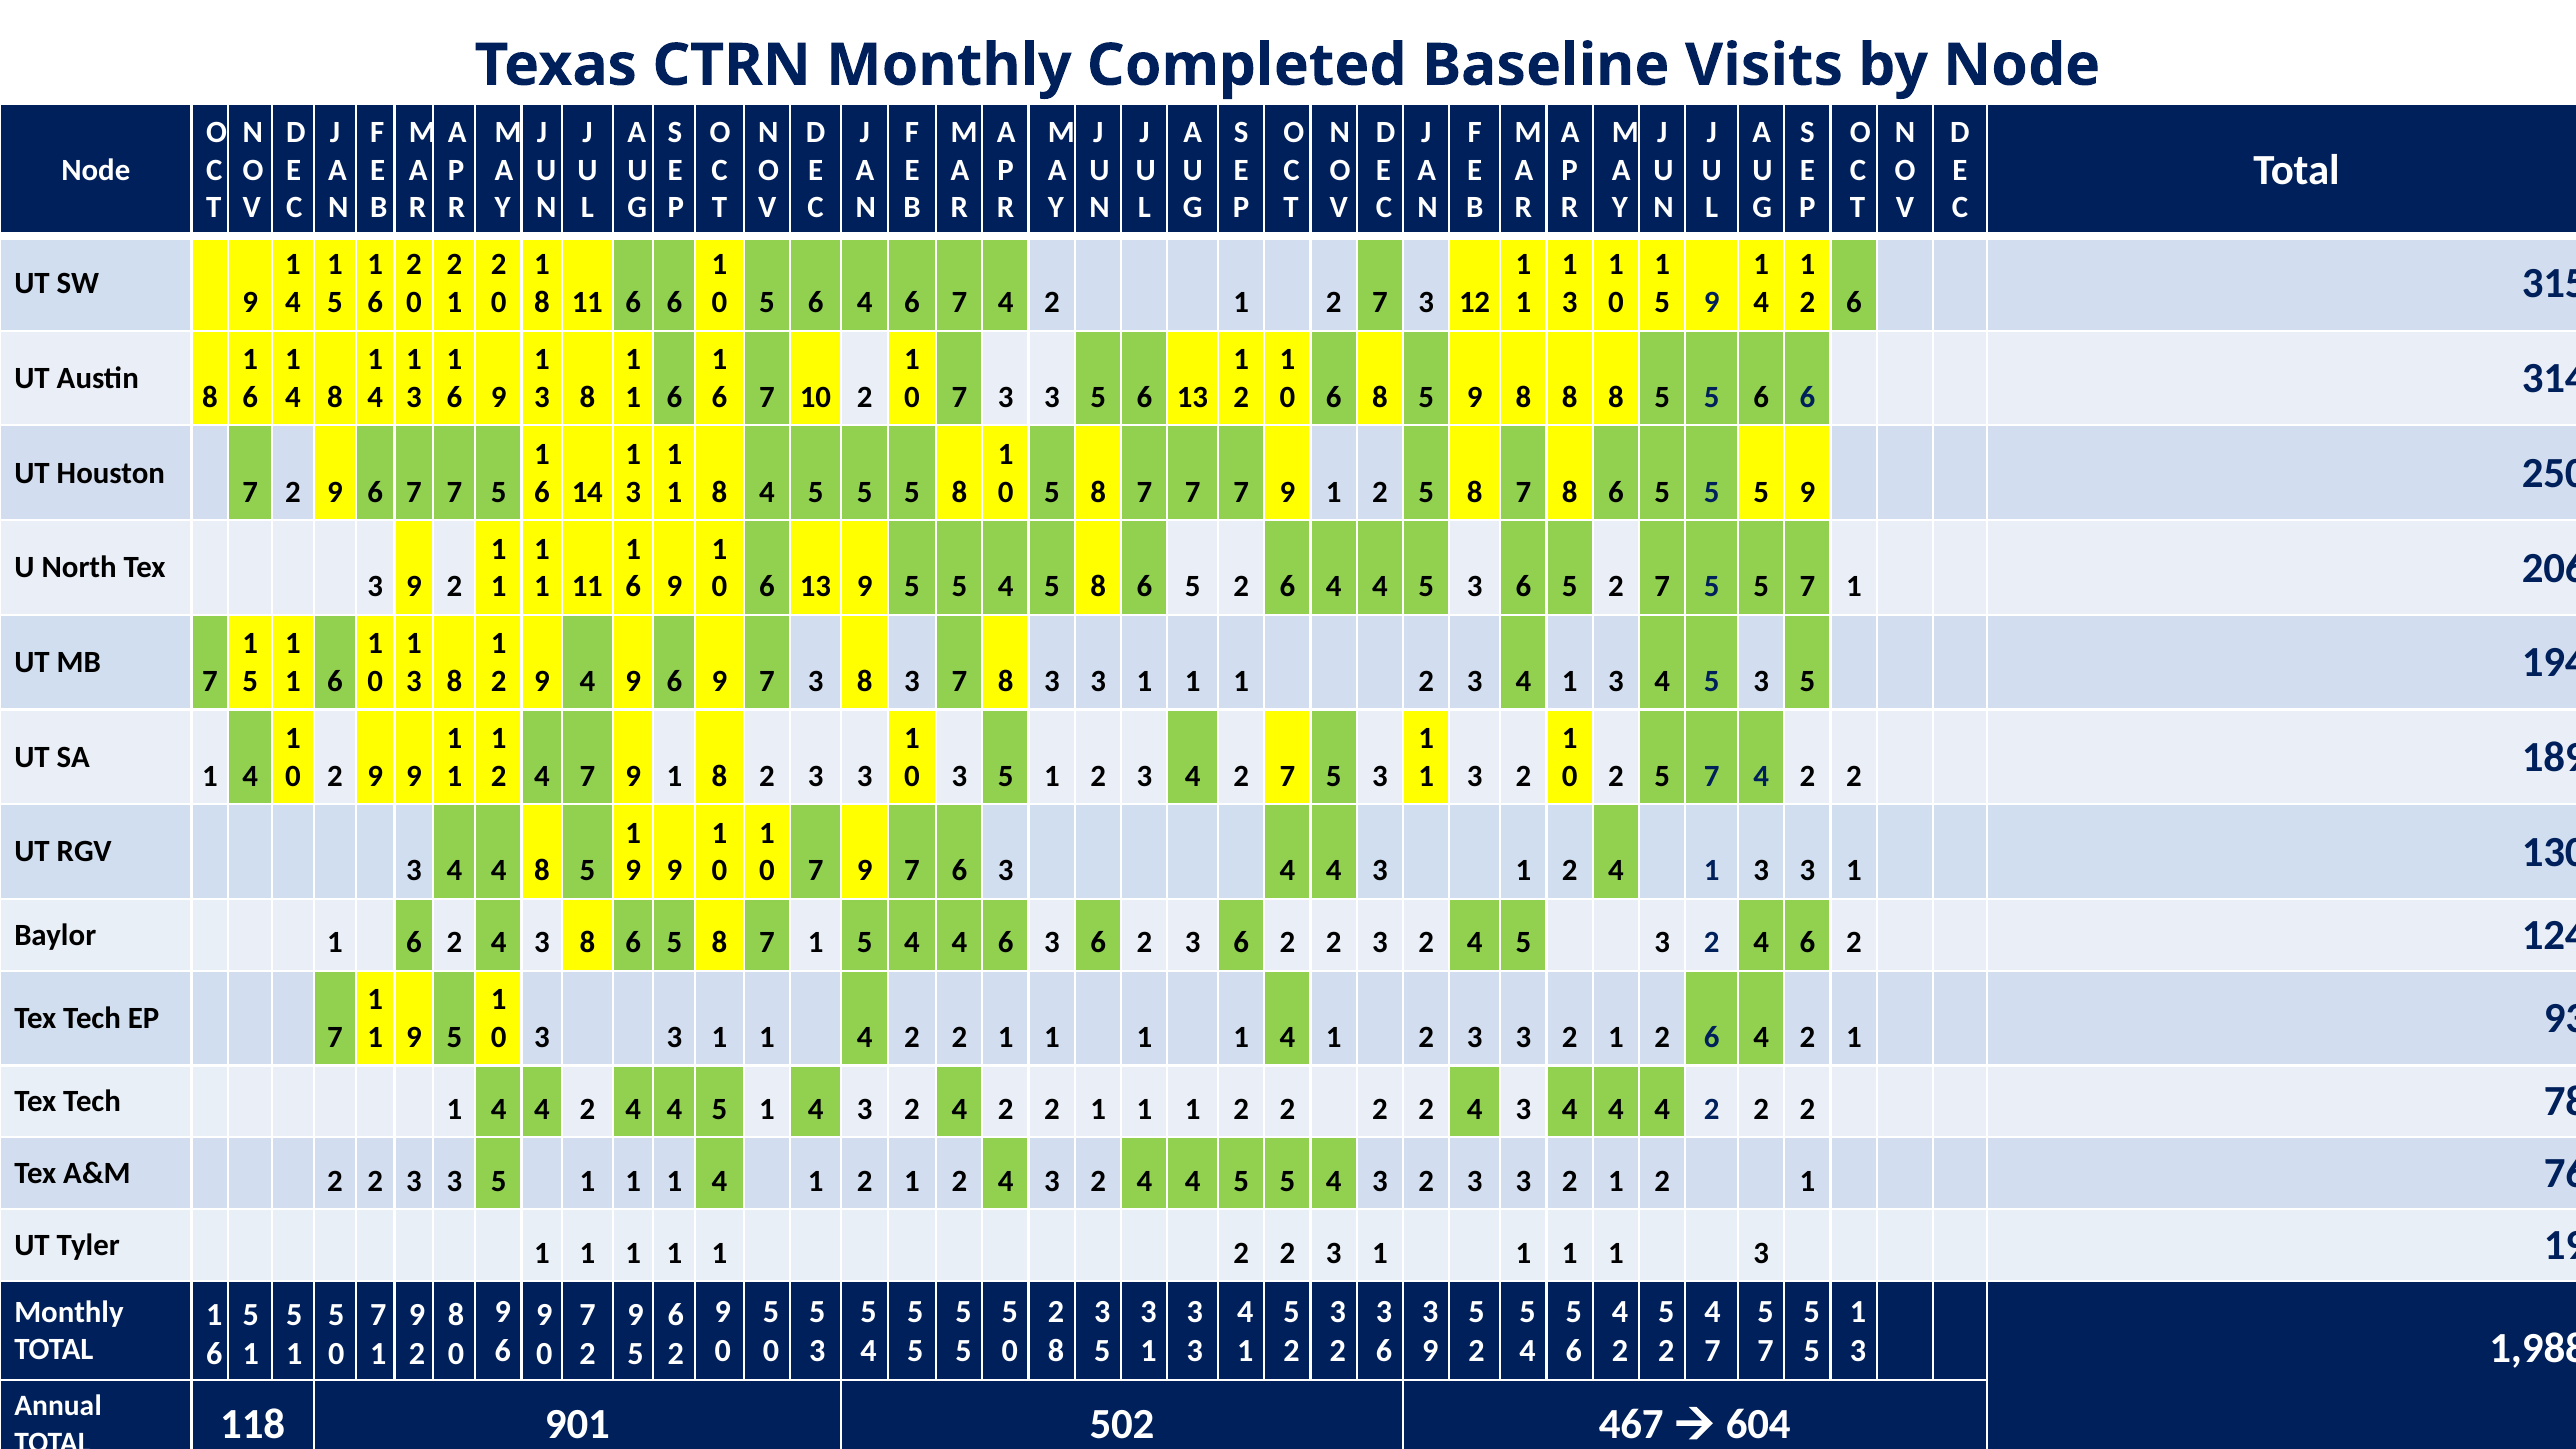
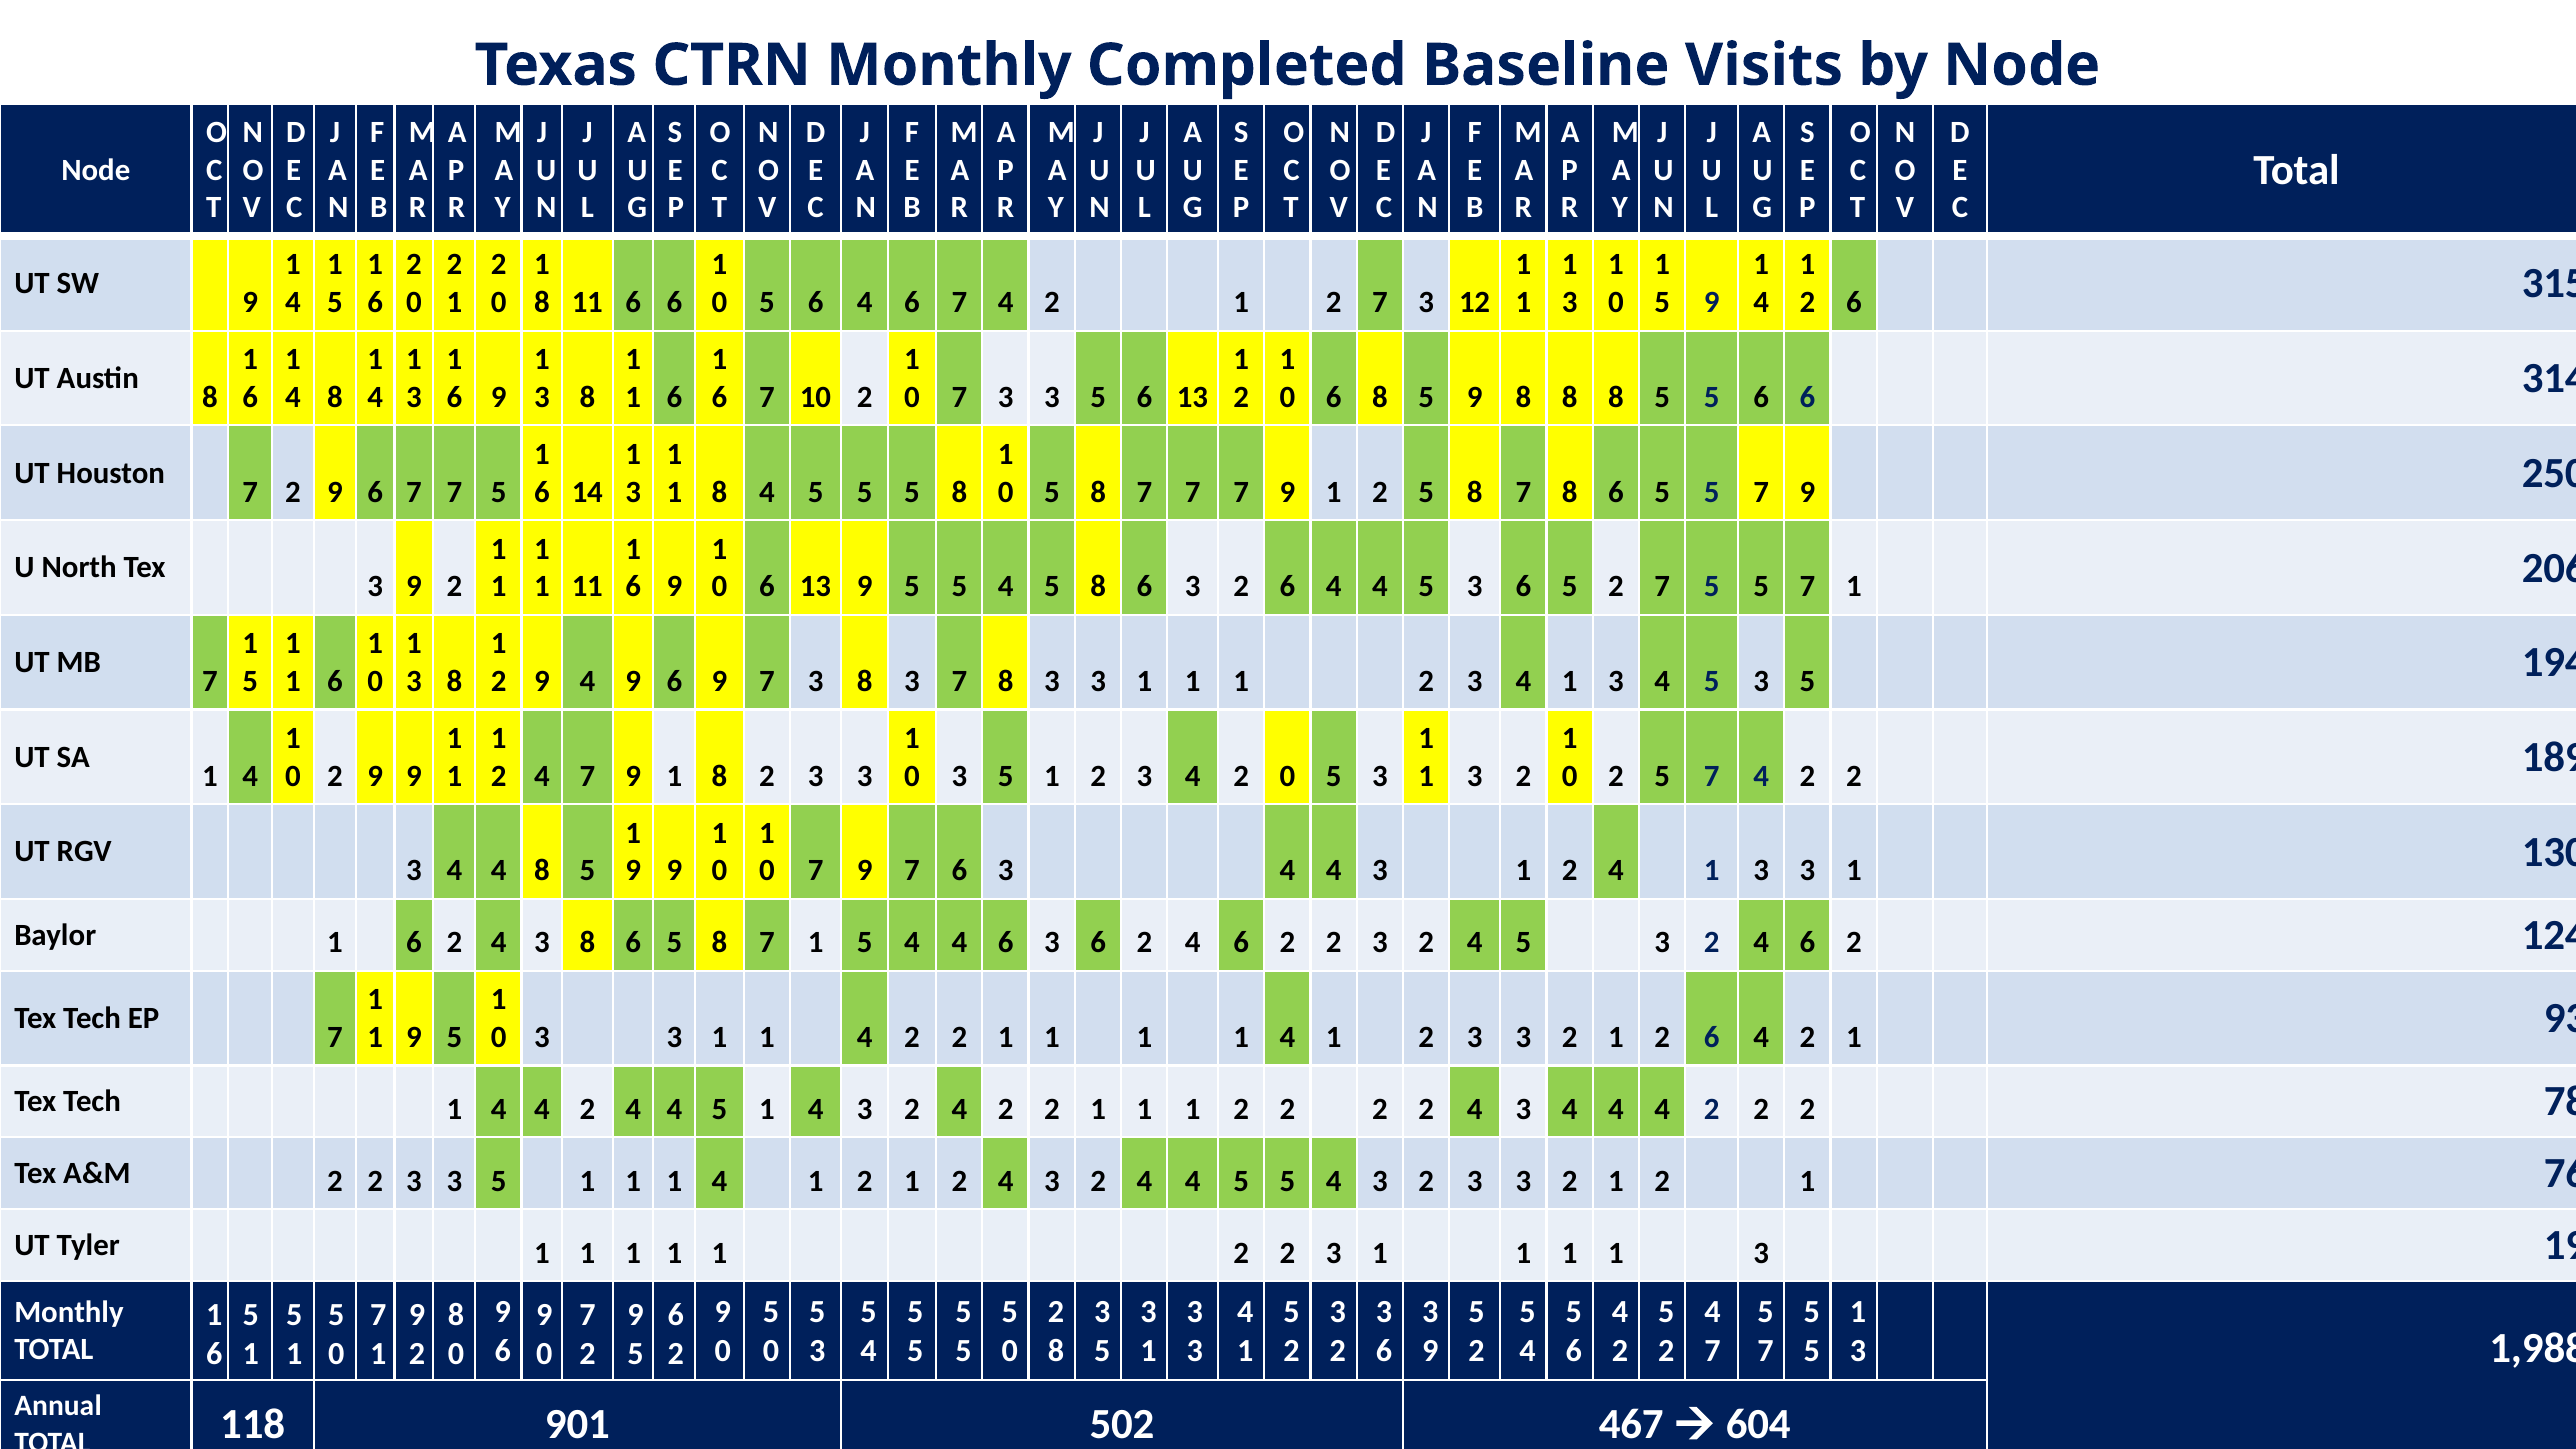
6 5 5 5: 5 -> 7 (1761, 492)
5 8 6 5: 5 -> 3 (1193, 587)
4 2 7: 7 -> 0 (1287, 776)
3 6 2 3: 3 -> 4 (1193, 942)
